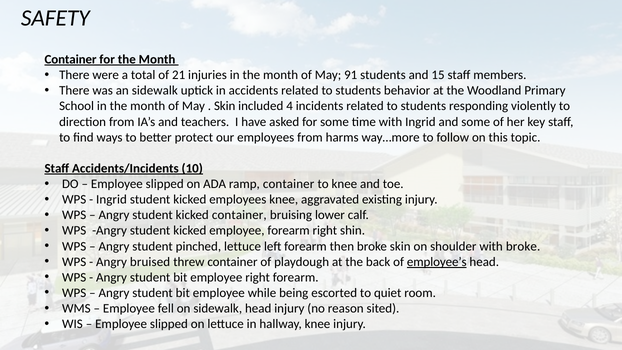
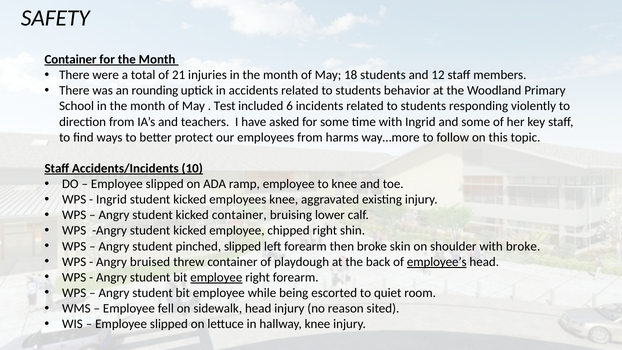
91: 91 -> 18 (351, 75)
15: 15 -> 12 (438, 75)
an sidewalk: sidewalk -> rounding (155, 91)
Skin: Skin -> Test (225, 106)
4: 4 -> 6 (290, 106)
ramp container: container -> employee (289, 184)
employee forearm: forearm -> chipped (289, 231)
pinched lettuce: lettuce -> slipped (243, 246)
employee underline: none -> present (216, 277)
